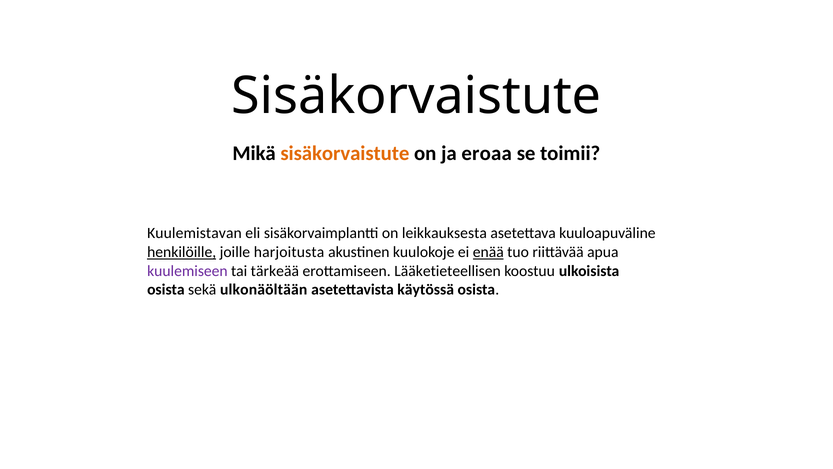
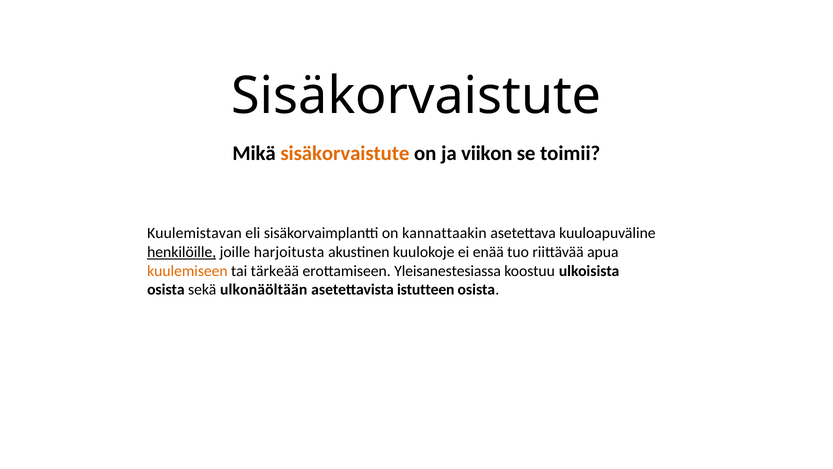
eroaa: eroaa -> viikon (487, 153)
leikkauksesta: leikkauksesta -> kannattaakin (444, 233)
enää underline: present -> none (488, 252)
kuulemiseen colour: purple -> orange (187, 271)
Lääketieteellisen: Lääketieteellisen -> Yleisanestesiassa (448, 271)
käytössä: käytössä -> istutteen (426, 289)
